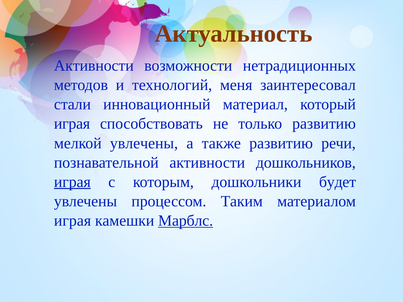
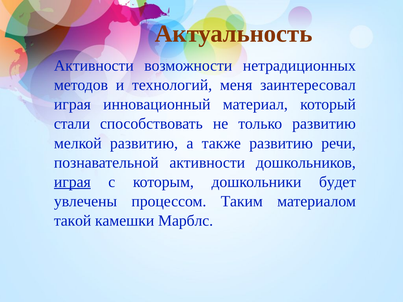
стали: стали -> играя (72, 105)
играя: играя -> стали (72, 124)
мелкой увлечены: увлечены -> развитию (144, 143)
играя: играя -> такой (73, 221)
Марблс underline: present -> none (186, 221)
